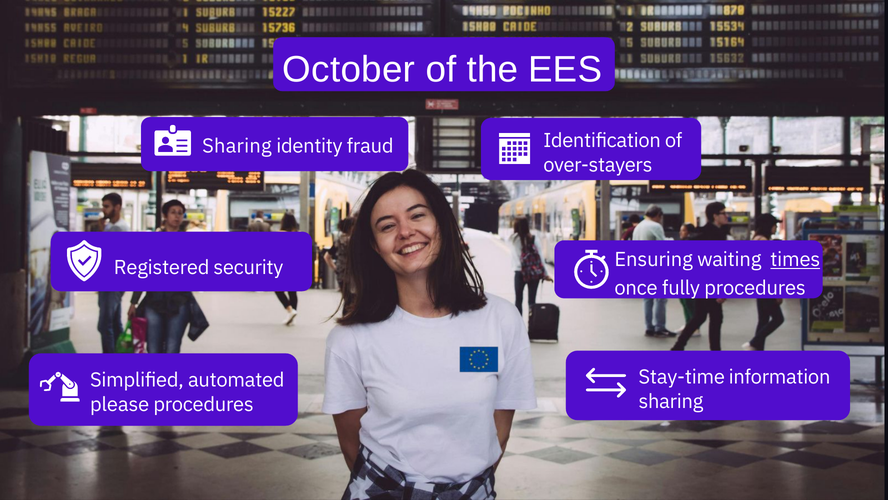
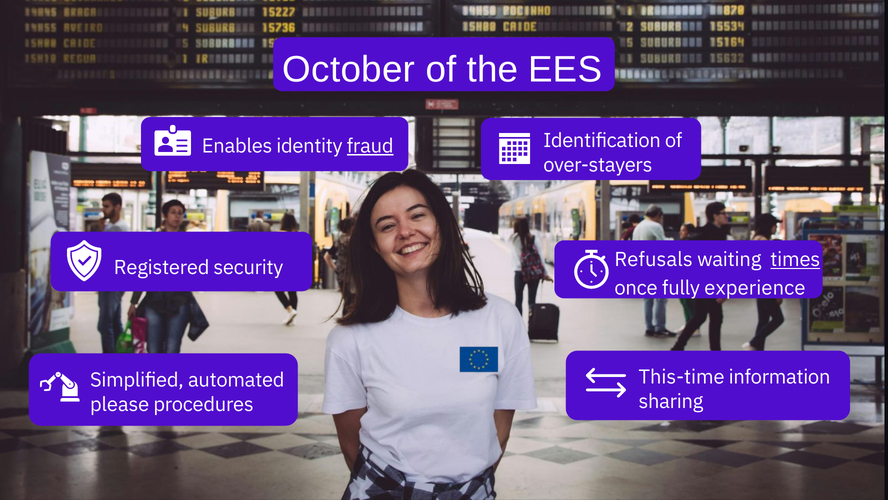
Sharing: Sharing -> Enables (237, 146)
fraud underline: none -> present (370, 146)
Ensuring: Ensuring -> Refusals (654, 260)
fully procedures: procedures -> experience (755, 288)
Stay-time: Stay-time -> This-time (682, 377)
